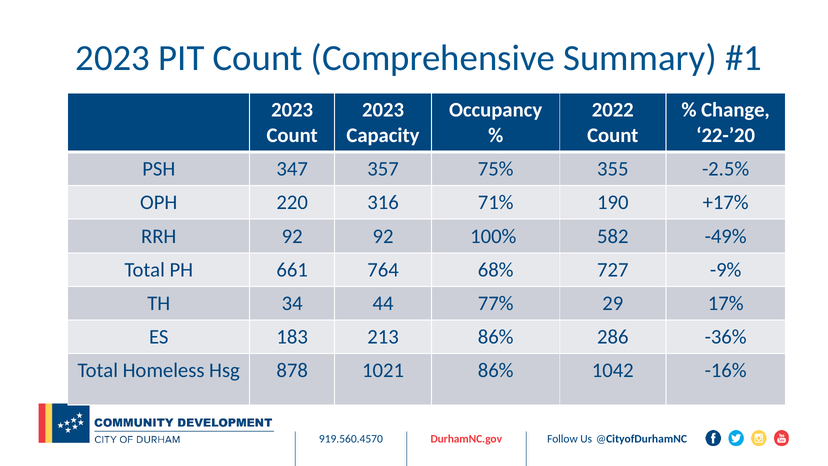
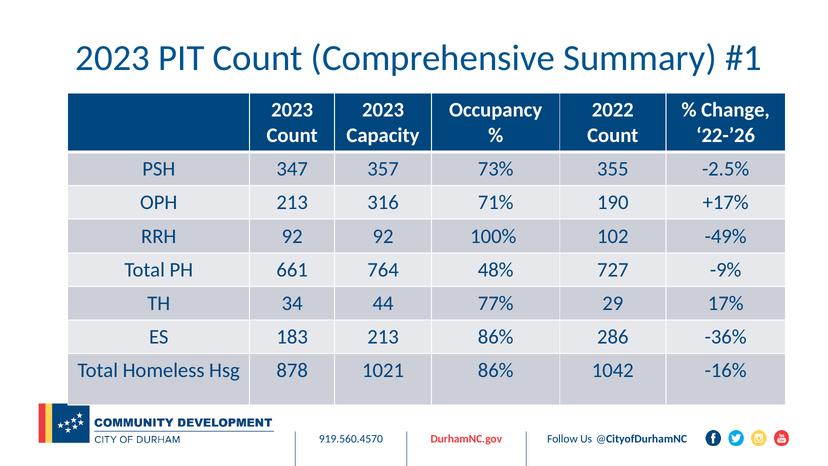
22-’20: 22-’20 -> 22-’26 (726, 135)
75%: 75% -> 73% (496, 169)
OPH 220: 220 -> 213 (292, 203)
582: 582 -> 102 (613, 236)
68%: 68% -> 48% (496, 270)
